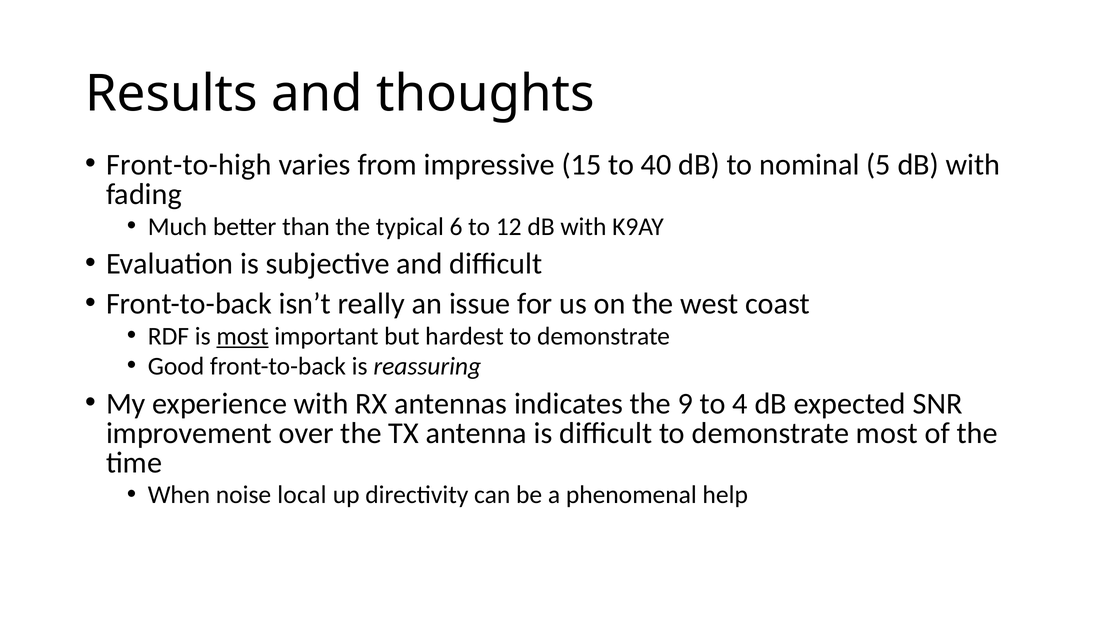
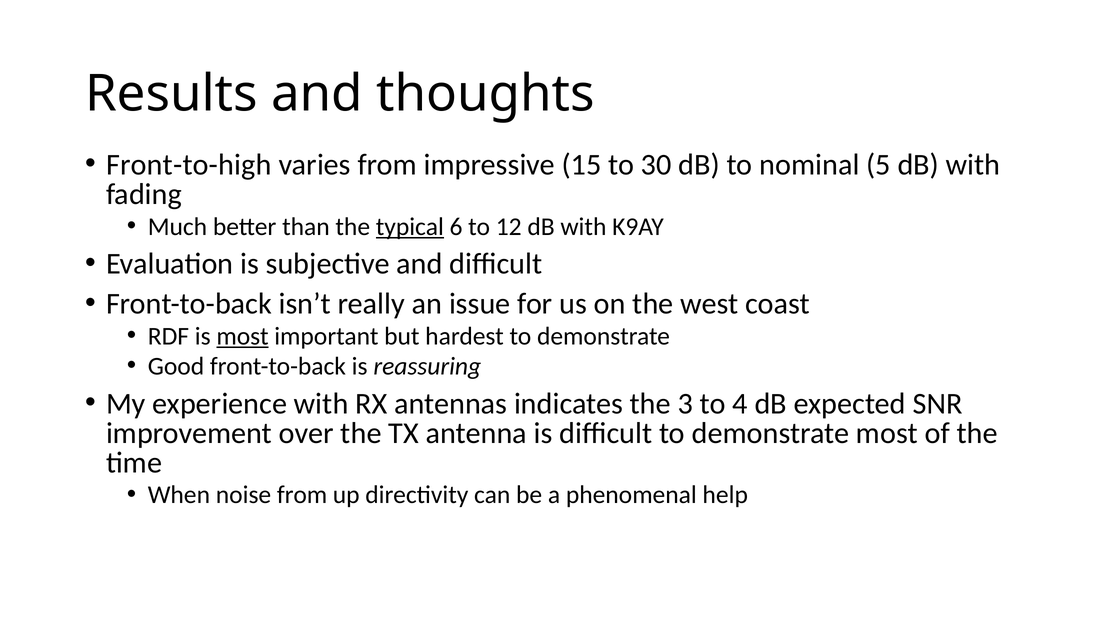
40: 40 -> 30 (656, 165)
typical underline: none -> present (410, 227)
9: 9 -> 3 (685, 404)
noise local: local -> from (302, 495)
